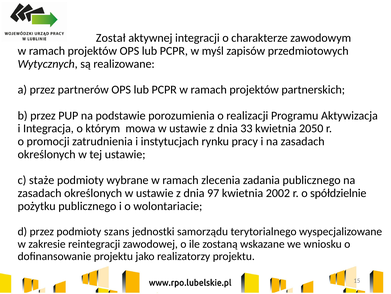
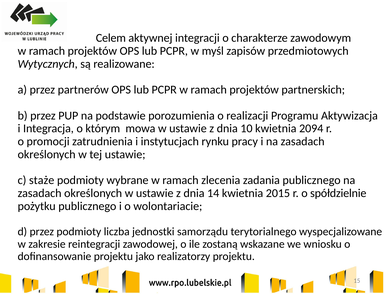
Został: Został -> Celem (111, 38)
33: 33 -> 10 (246, 128)
2050: 2050 -> 2094 (311, 128)
97: 97 -> 14 (213, 193)
2002: 2002 -> 2015 (278, 193)
szans: szans -> liczba (117, 231)
